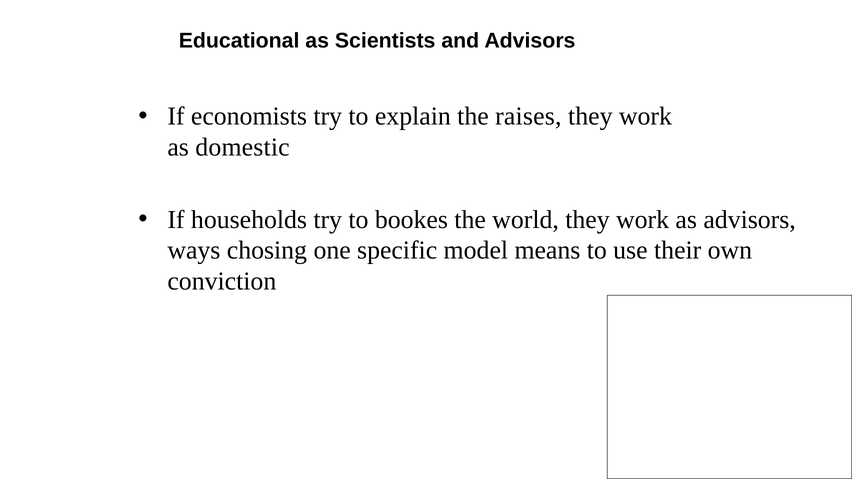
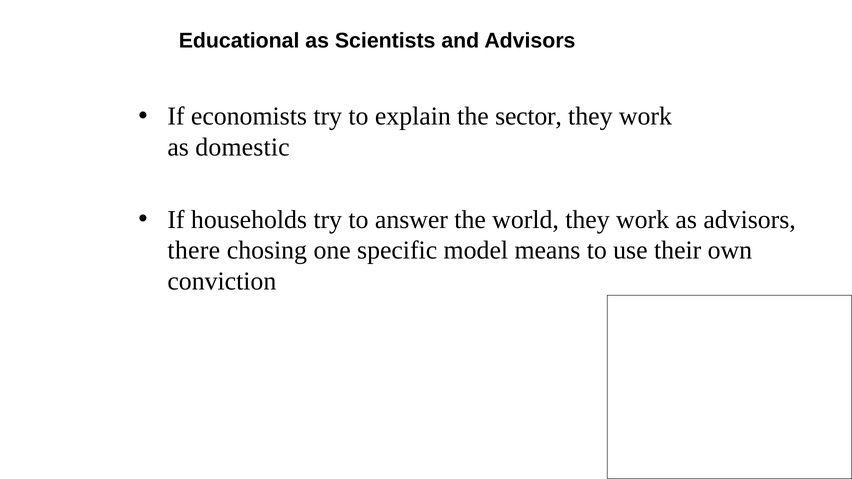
raises: raises -> sector (529, 116)
bookes: bookes -> answer (411, 220)
ways: ways -> there (194, 251)
